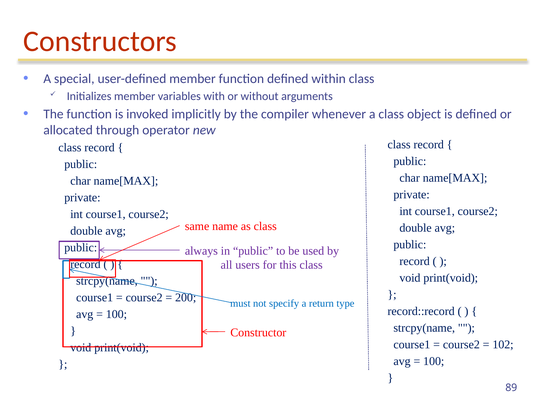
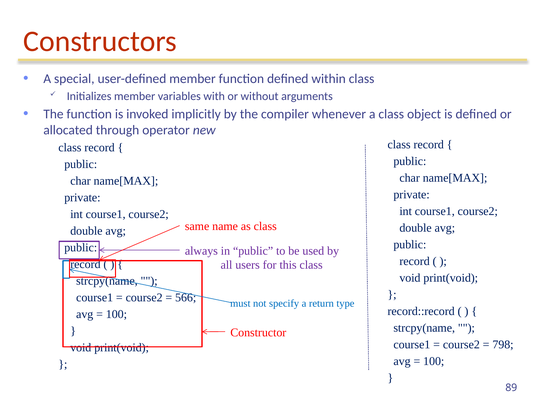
200: 200 -> 566 (186, 298)
102: 102 -> 798 (503, 345)
